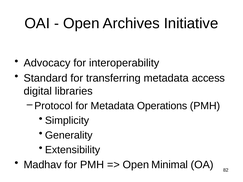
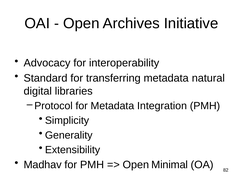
access: access -> natural (208, 78)
Operations: Operations -> Integration (162, 106)
